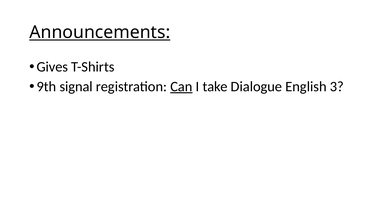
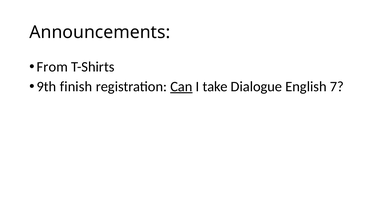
Announcements underline: present -> none (100, 32)
Gives: Gives -> From (52, 67)
signal: signal -> finish (76, 86)
3: 3 -> 7 (337, 86)
